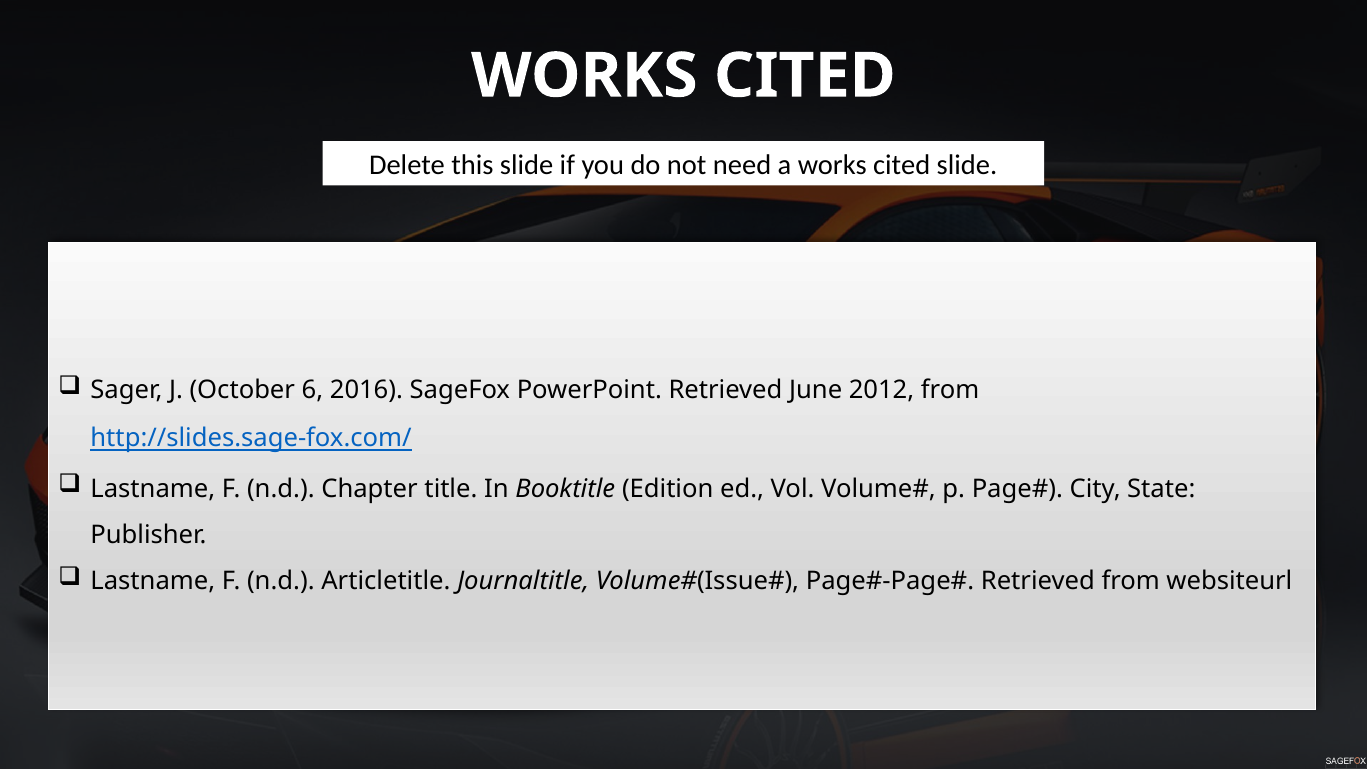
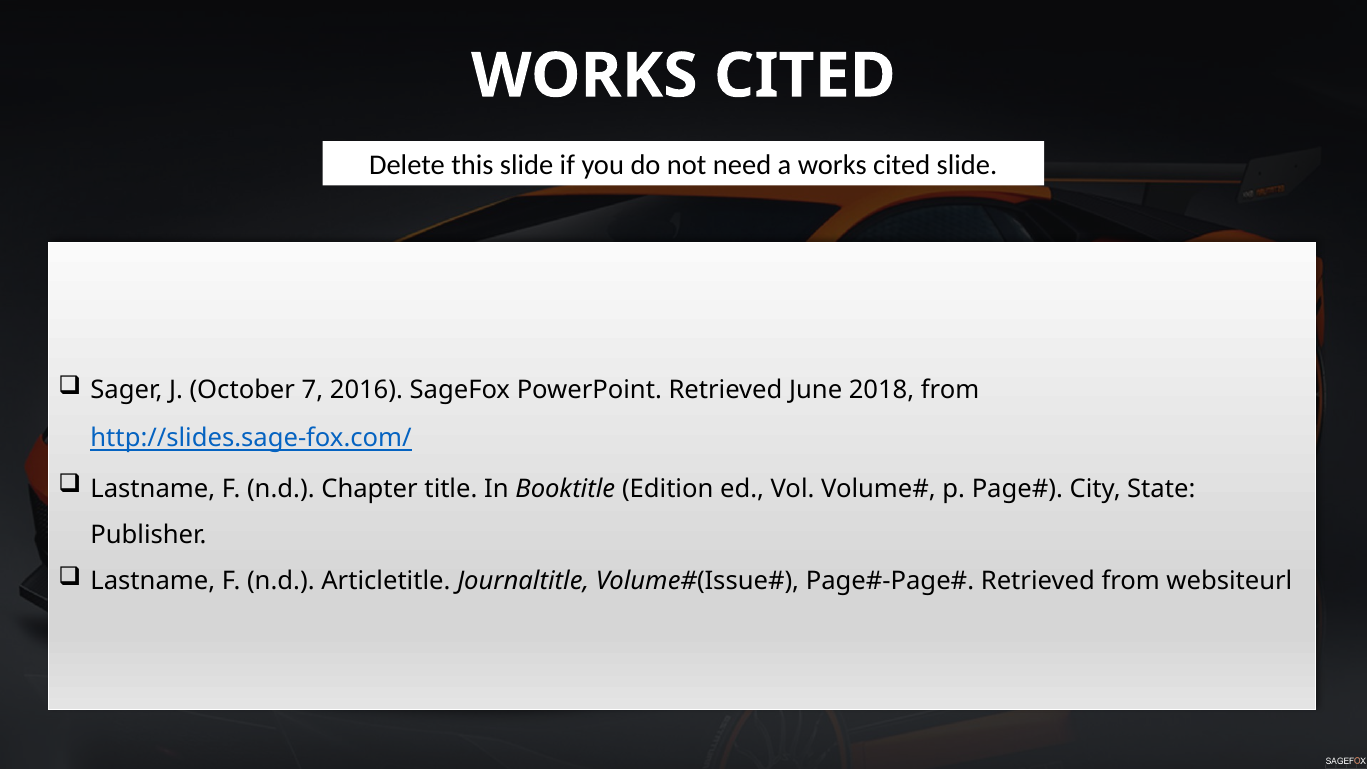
6: 6 -> 7 (312, 390)
2012: 2012 -> 2018 (882, 390)
